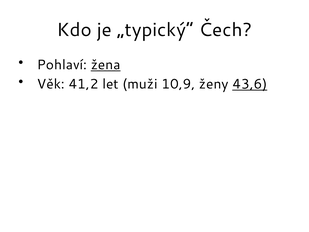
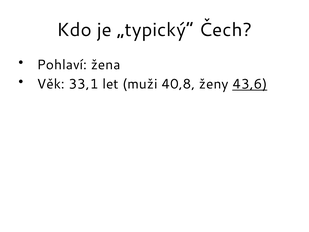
žena underline: present -> none (106, 65)
41,2: 41,2 -> 33,1 (83, 84)
10,9: 10,9 -> 40,8 (178, 84)
